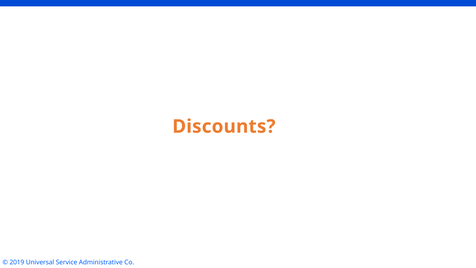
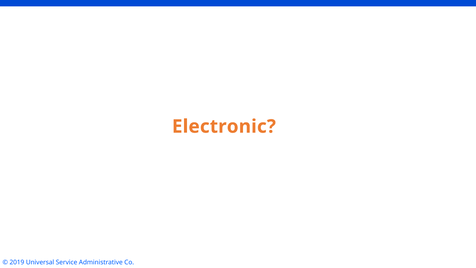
Discounts: Discounts -> Electronic (224, 126)
